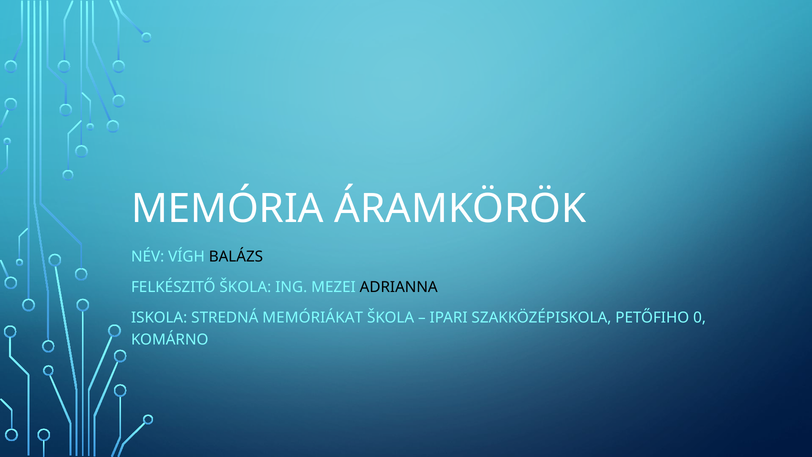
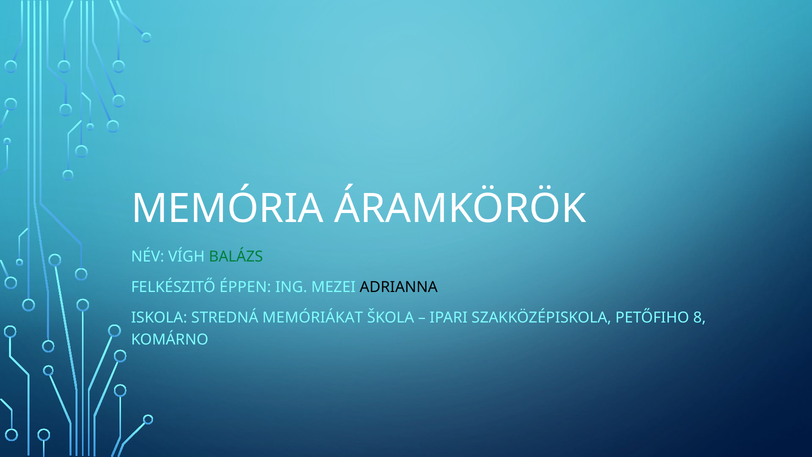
BALÁZS colour: black -> green (236, 257)
FELKÉSZITŐ ŠKOLA: ŠKOLA -> ÉPPEN (245, 287)
0: 0 -> 8 (700, 318)
